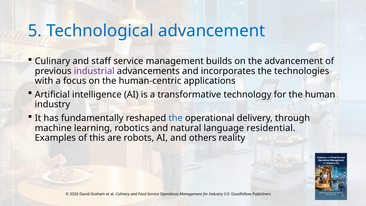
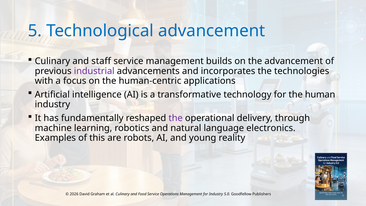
the colour: blue -> purple (176, 118)
residential: residential -> electronics (271, 128)
others: others -> young (203, 138)
